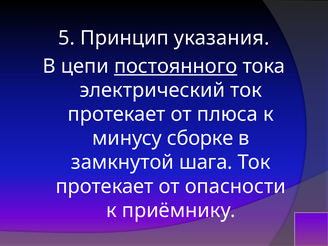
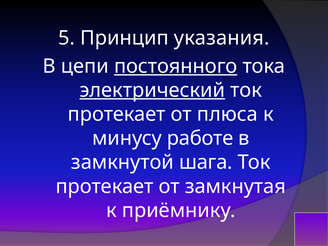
электрический underline: none -> present (152, 90)
сборке: сборке -> работе (200, 138)
опасности: опасности -> замкнутая (235, 186)
